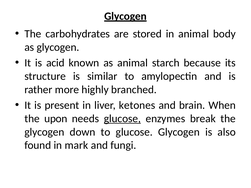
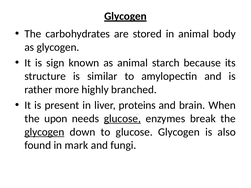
acid: acid -> sign (55, 63)
ketones: ketones -> proteins (137, 105)
glycogen underline: none -> present (44, 132)
